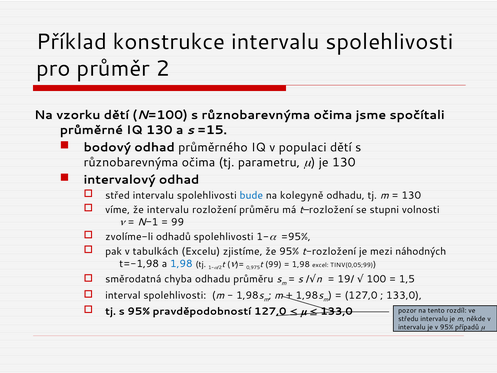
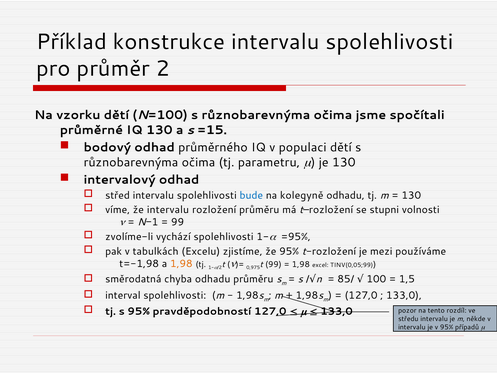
odhadů: odhadů -> vychází (173, 237)
náhodných: náhodných -> používáme (421, 251)
1,98 colour: blue -> orange (181, 264)
19/: 19/ -> 85/ (346, 279)
